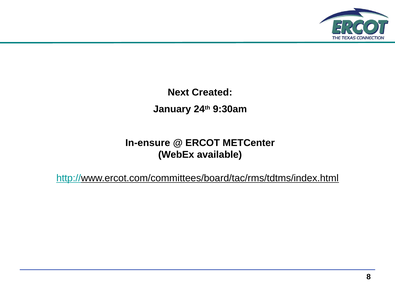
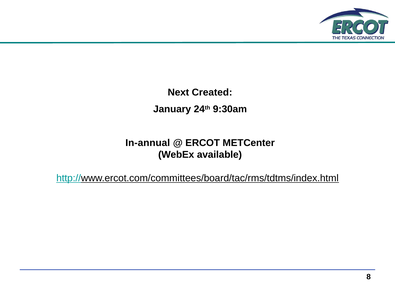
In-ensure: In-ensure -> In-annual (148, 143)
